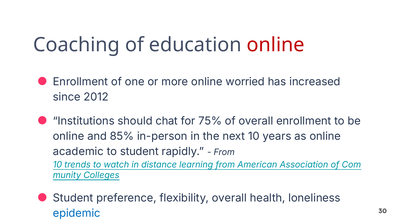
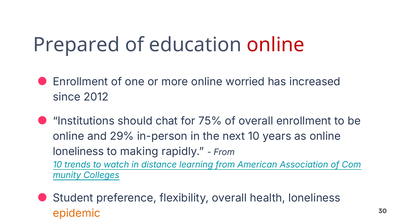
Coaching: Coaching -> Prepared (76, 45)
85%: 85% -> 29% (122, 136)
academic: academic -> loneliness (78, 151)
to student: student -> making (139, 151)
epidemic colour: blue -> orange (77, 213)
